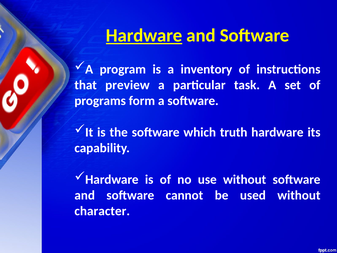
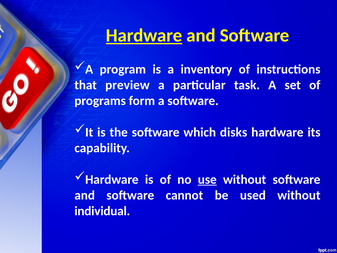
truth: truth -> disks (234, 132)
use underline: none -> present (207, 179)
character: character -> individual (102, 211)
